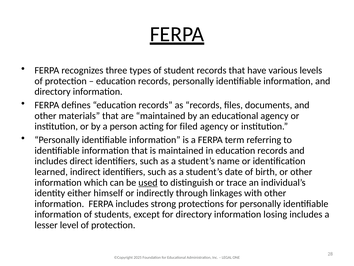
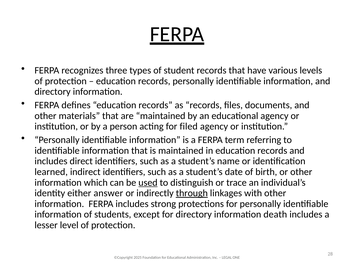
himself: himself -> answer (108, 193)
through underline: none -> present (192, 193)
losing: losing -> death (275, 214)
